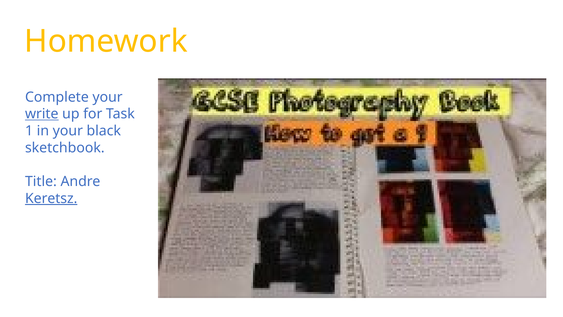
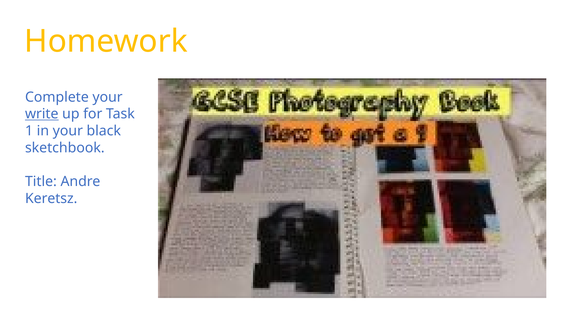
Keretsz underline: present -> none (51, 198)
